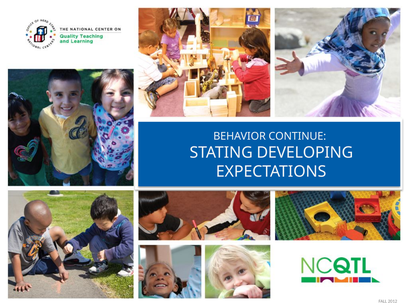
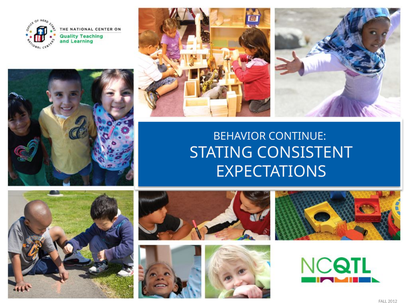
DEVELOPING: DEVELOPING -> CONSISTENT (305, 153)
